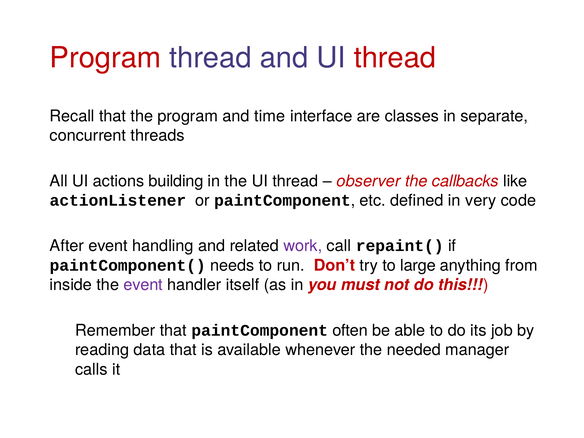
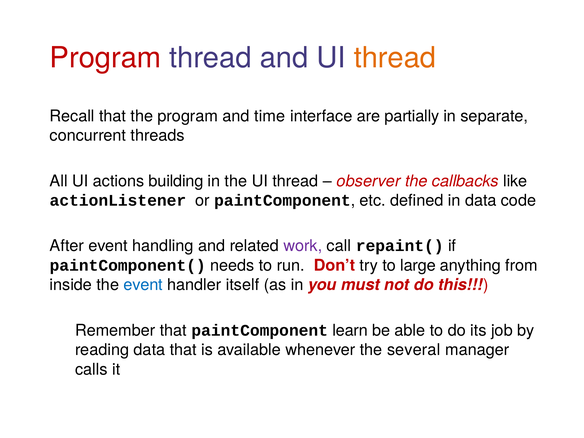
thread colour: red -> orange (395, 58)
classes: classes -> partially (412, 116)
in very: very -> data (481, 200)
event colour: purple -> blue (143, 285)
often: often -> learn (350, 330)
needed: needed -> several (414, 350)
